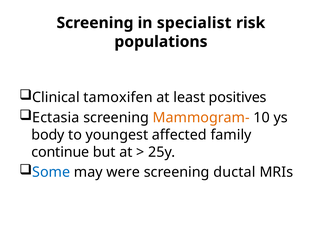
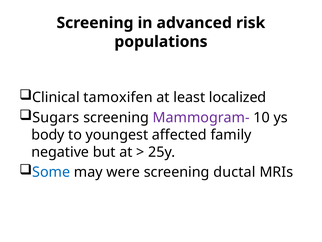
specialist: specialist -> advanced (194, 23)
positives: positives -> localized (238, 97)
Ectasia: Ectasia -> Sugars (56, 117)
Mammogram- colour: orange -> purple (201, 117)
continue: continue -> negative (60, 152)
